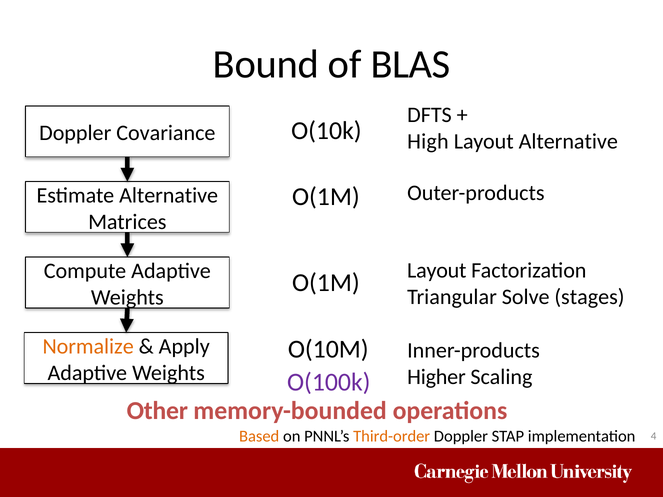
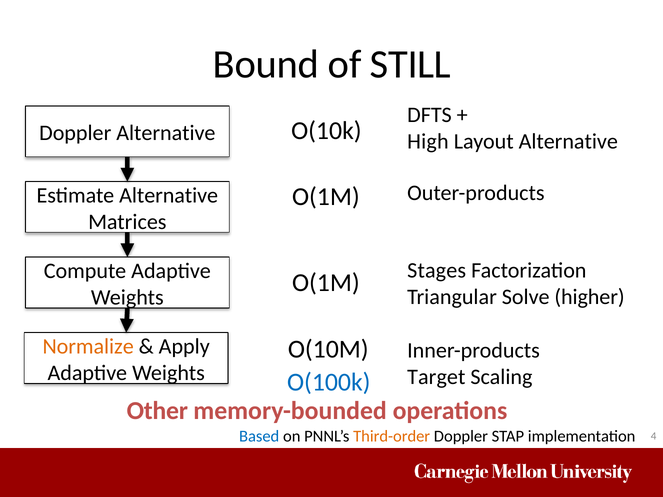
BLAS: BLAS -> STILL (410, 64)
Doppler Covariance: Covariance -> Alternative (166, 133)
Layout: Layout -> Stages (437, 271)
stages: stages -> higher (590, 297)
Higher: Higher -> Target (436, 377)
O(100k colour: purple -> blue (329, 382)
Based colour: orange -> blue (259, 437)
